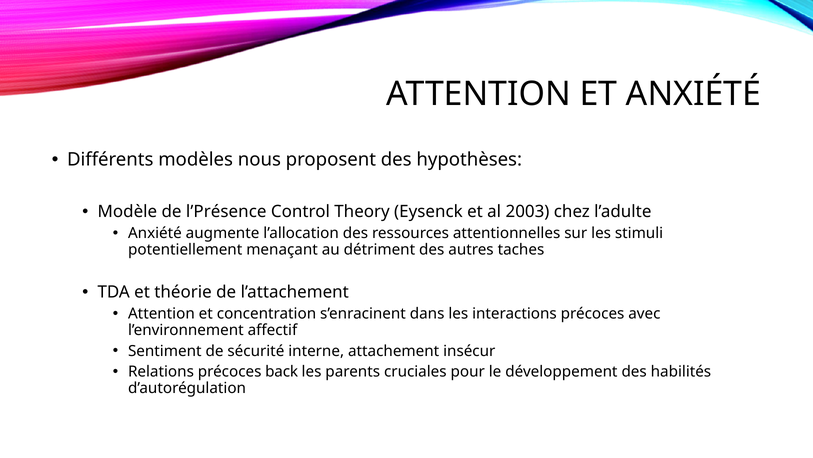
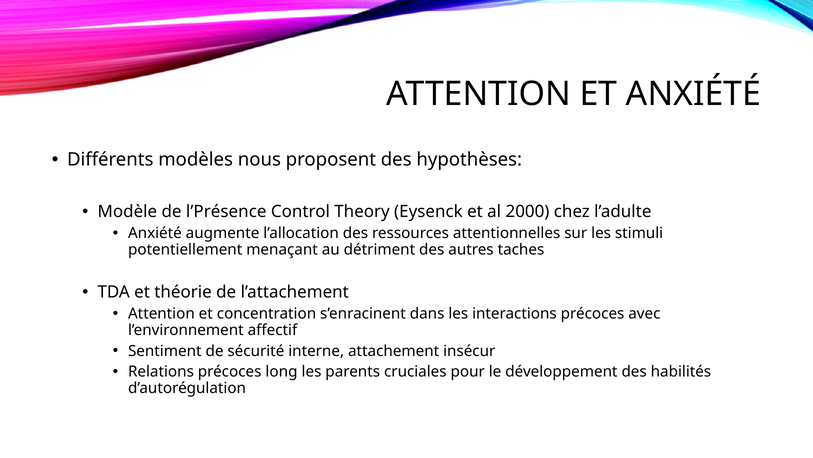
2003: 2003 -> 2000 (527, 211)
back: back -> long (281, 371)
